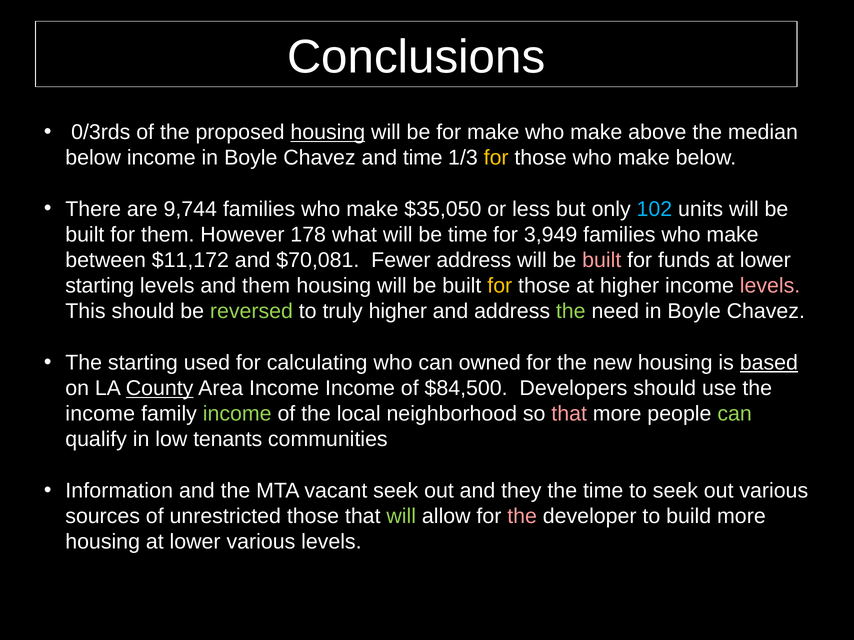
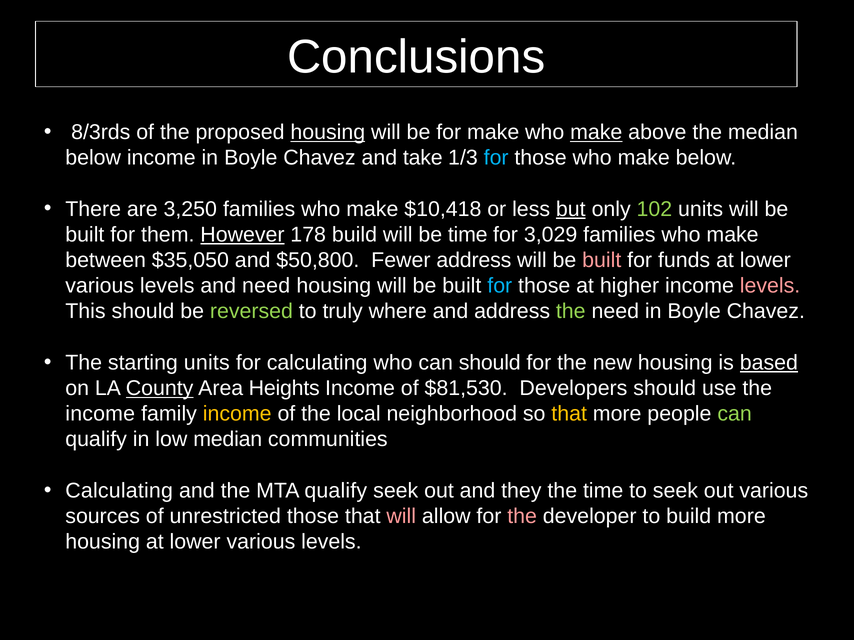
0/3rds: 0/3rds -> 8/3rds (101, 132)
make underline: none -> present (596, 132)
and time: time -> take (423, 158)
for colour: yellow -> light blue (496, 158)
9,744: 9,744 -> 3,250 (190, 209)
$35,050: $35,050 -> $10,418 (443, 209)
but underline: none -> present (571, 209)
102 colour: light blue -> light green (654, 209)
However underline: none -> present (242, 235)
178 what: what -> build (354, 235)
3,949: 3,949 -> 3,029 (551, 235)
$11,172: $11,172 -> $35,050 (190, 260)
$70,081: $70,081 -> $50,800 (318, 260)
starting: starting -> various (100, 286)
and them: them -> need (266, 286)
for colour: yellow -> light blue (500, 286)
truly higher: higher -> where (398, 312)
starting used: used -> units (207, 363)
can owned: owned -> should (490, 363)
Area Income: Income -> Heights (284, 389)
$84,500: $84,500 -> $81,530 (466, 389)
income colour: light green -> yellow (237, 414)
that colour: pink -> yellow (569, 414)
low tenants: tenants -> median (228, 440)
Information: Information -> Calculating (119, 491)
MTA vacant: vacant -> qualify (336, 491)
will colour: light green -> pink (401, 517)
